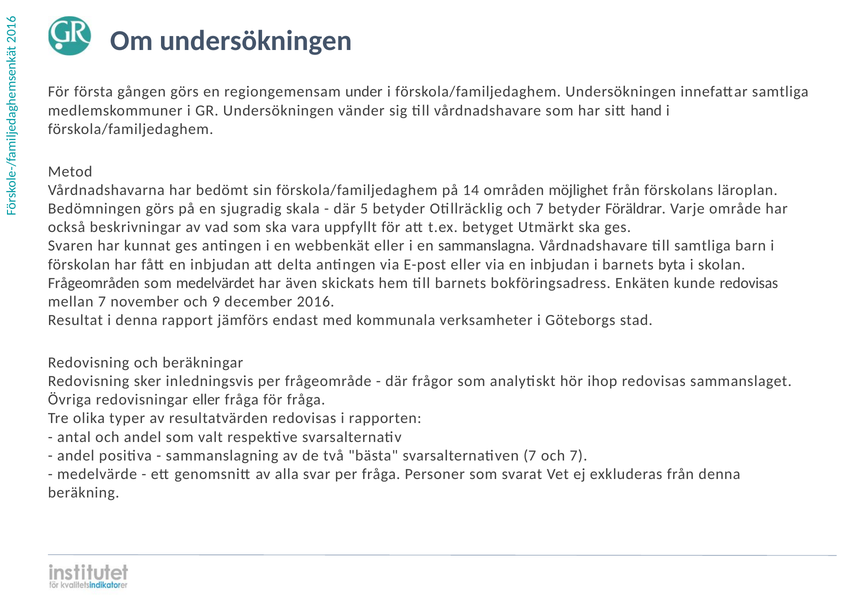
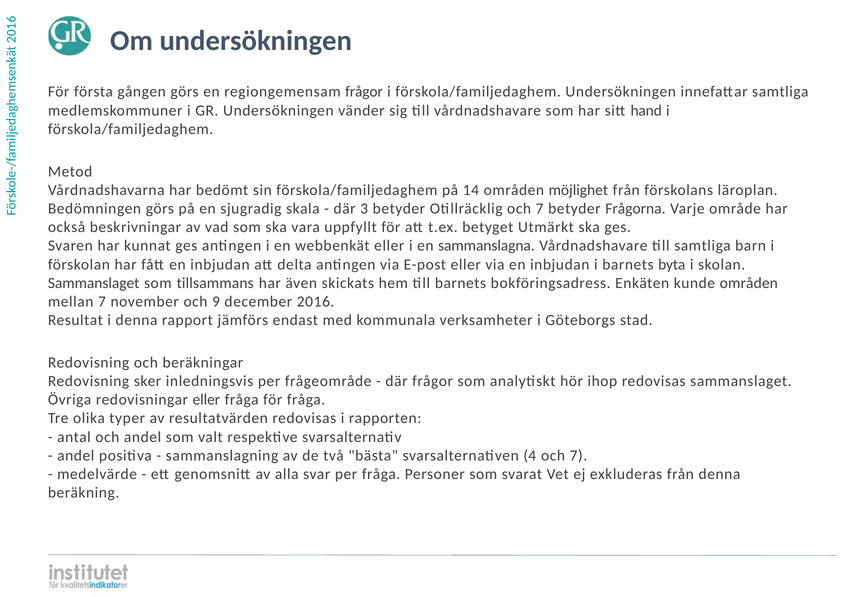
regiongemensam under: under -> frågor (364, 92)
5: 5 -> 3 (364, 209)
Föräldrar: Föräldrar -> Frågorna (635, 209)
Frågeområden: Frågeområden -> Sammanslaget (94, 283)
medelvärdet: medelvärdet -> tillsammans (215, 283)
kunde redovisas: redovisas -> områden (749, 283)
svarsalternativen 7: 7 -> 4 (530, 455)
